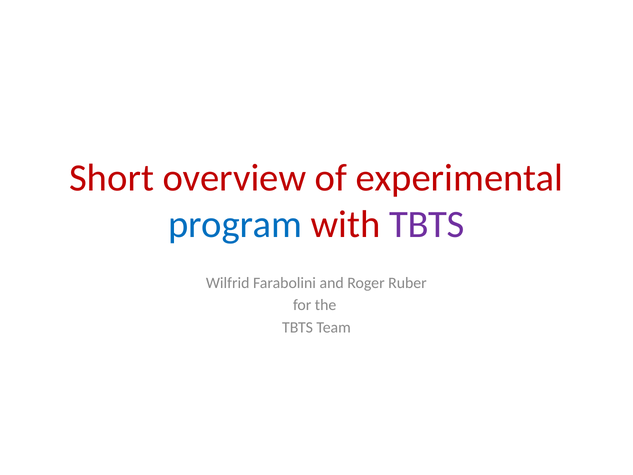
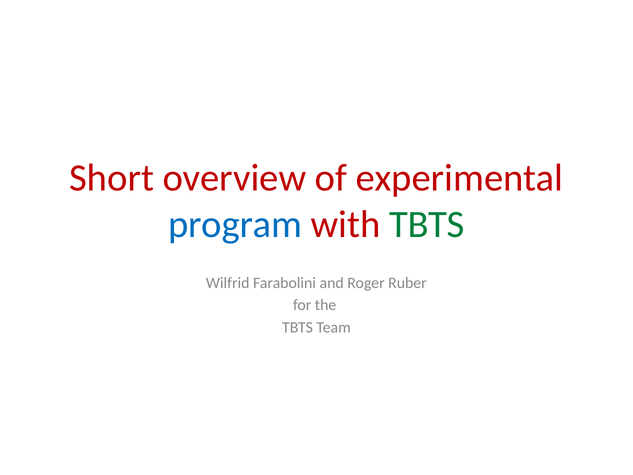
TBTS colour: purple -> green (427, 224)
